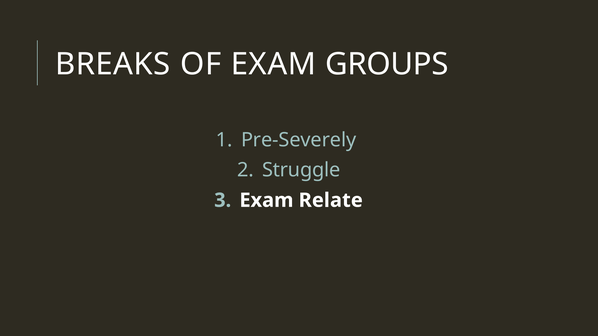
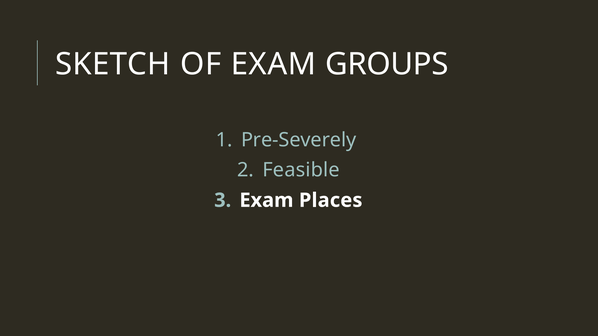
BREAKS: BREAKS -> SKETCH (113, 64)
Struggle: Struggle -> Feasible (301, 170)
Relate: Relate -> Places (331, 201)
